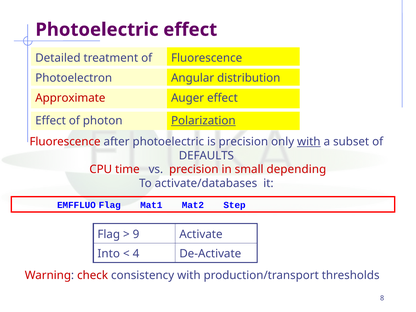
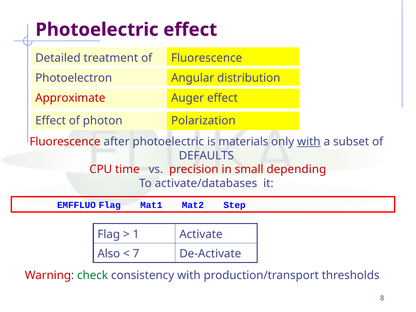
Polarization underline: present -> none (203, 121)
is precision: precision -> materials (243, 142)
9: 9 -> 1 (136, 234)
Into: Into -> Also (109, 254)
4: 4 -> 7 (136, 254)
check colour: red -> green (93, 275)
